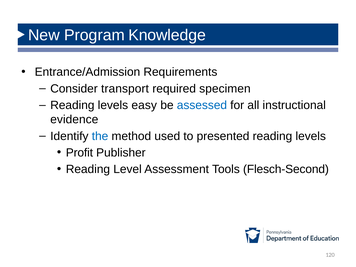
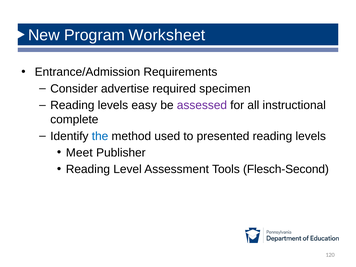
Knowledge: Knowledge -> Worksheet (167, 35)
transport: transport -> advertise (125, 89)
assessed colour: blue -> purple (202, 105)
evidence: evidence -> complete (74, 119)
Profit: Profit -> Meet (79, 153)
